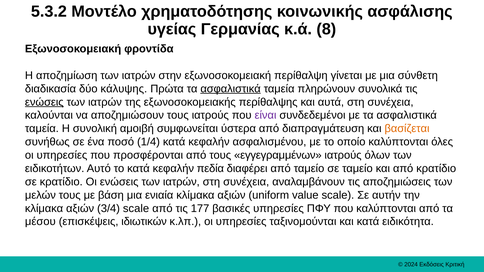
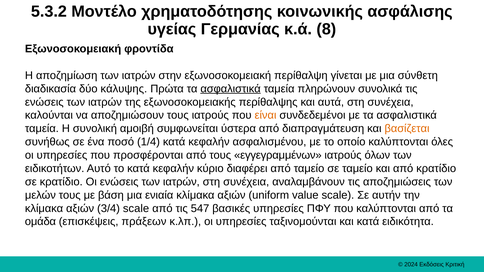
ενώσεις underline: present -> none (44, 102)
είναι colour: purple -> orange (266, 115)
πεδία: πεδία -> κύριο (210, 169)
177: 177 -> 547 (200, 209)
μέσου: μέσου -> ομάδα (40, 222)
ιδιωτικών: ιδιωτικών -> πράξεων (144, 222)
